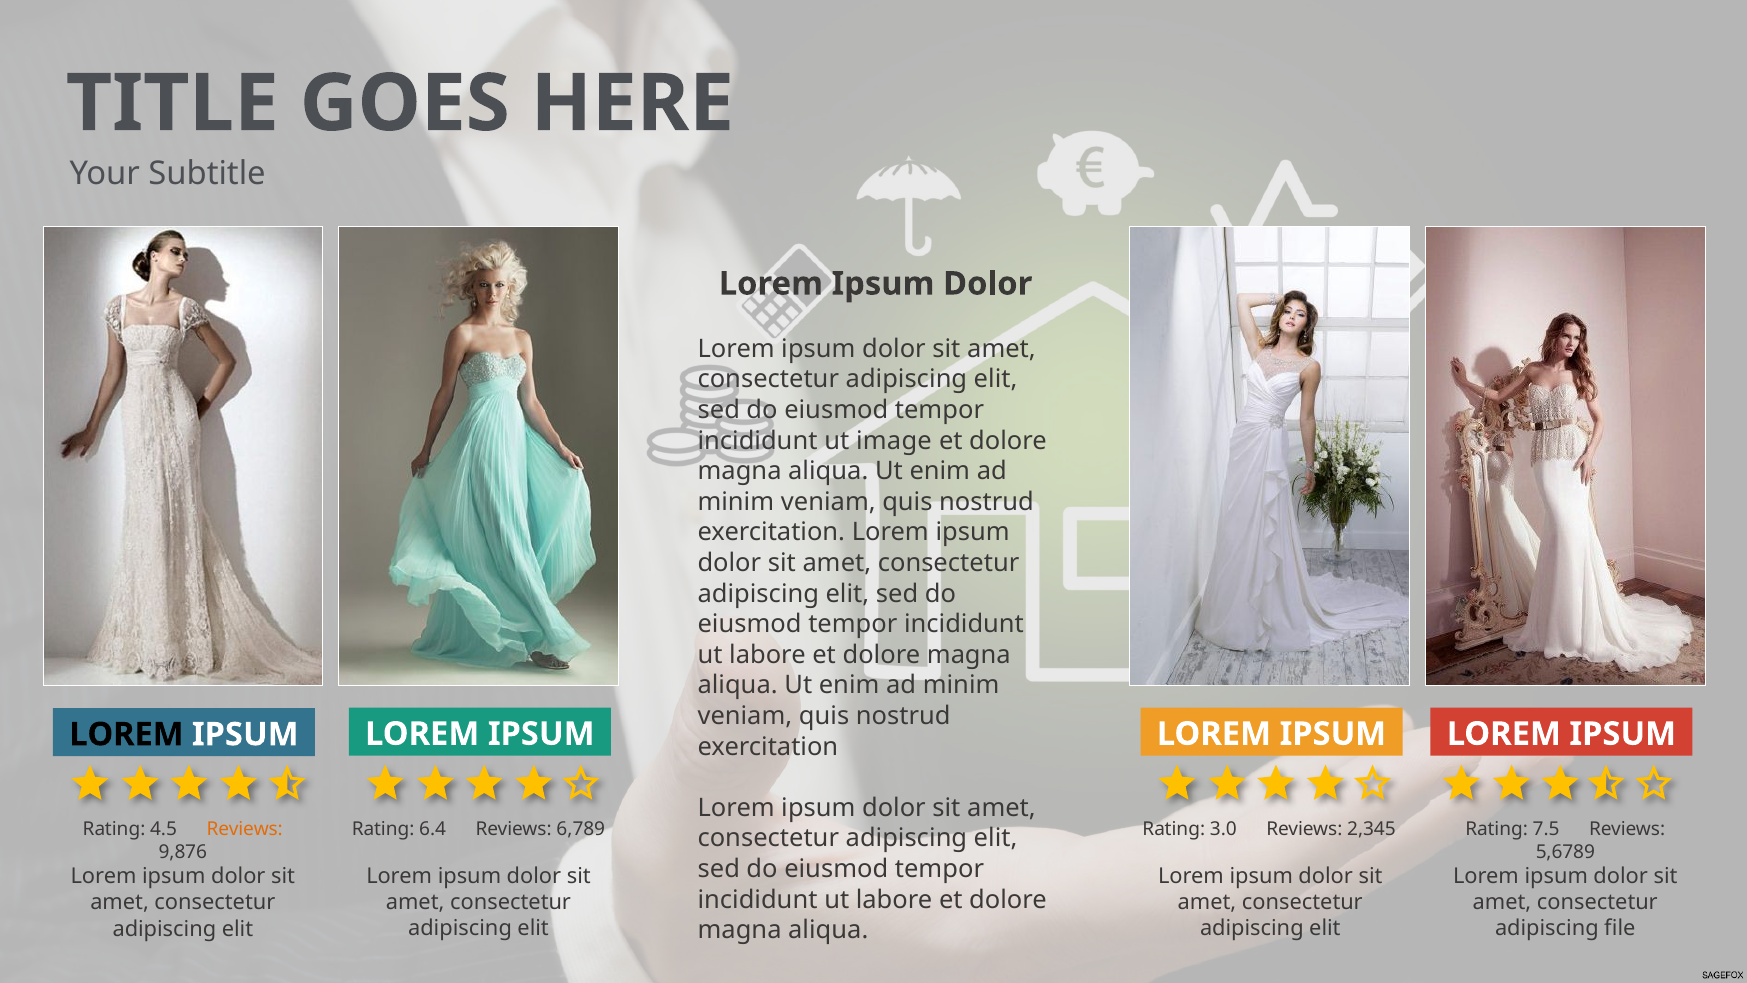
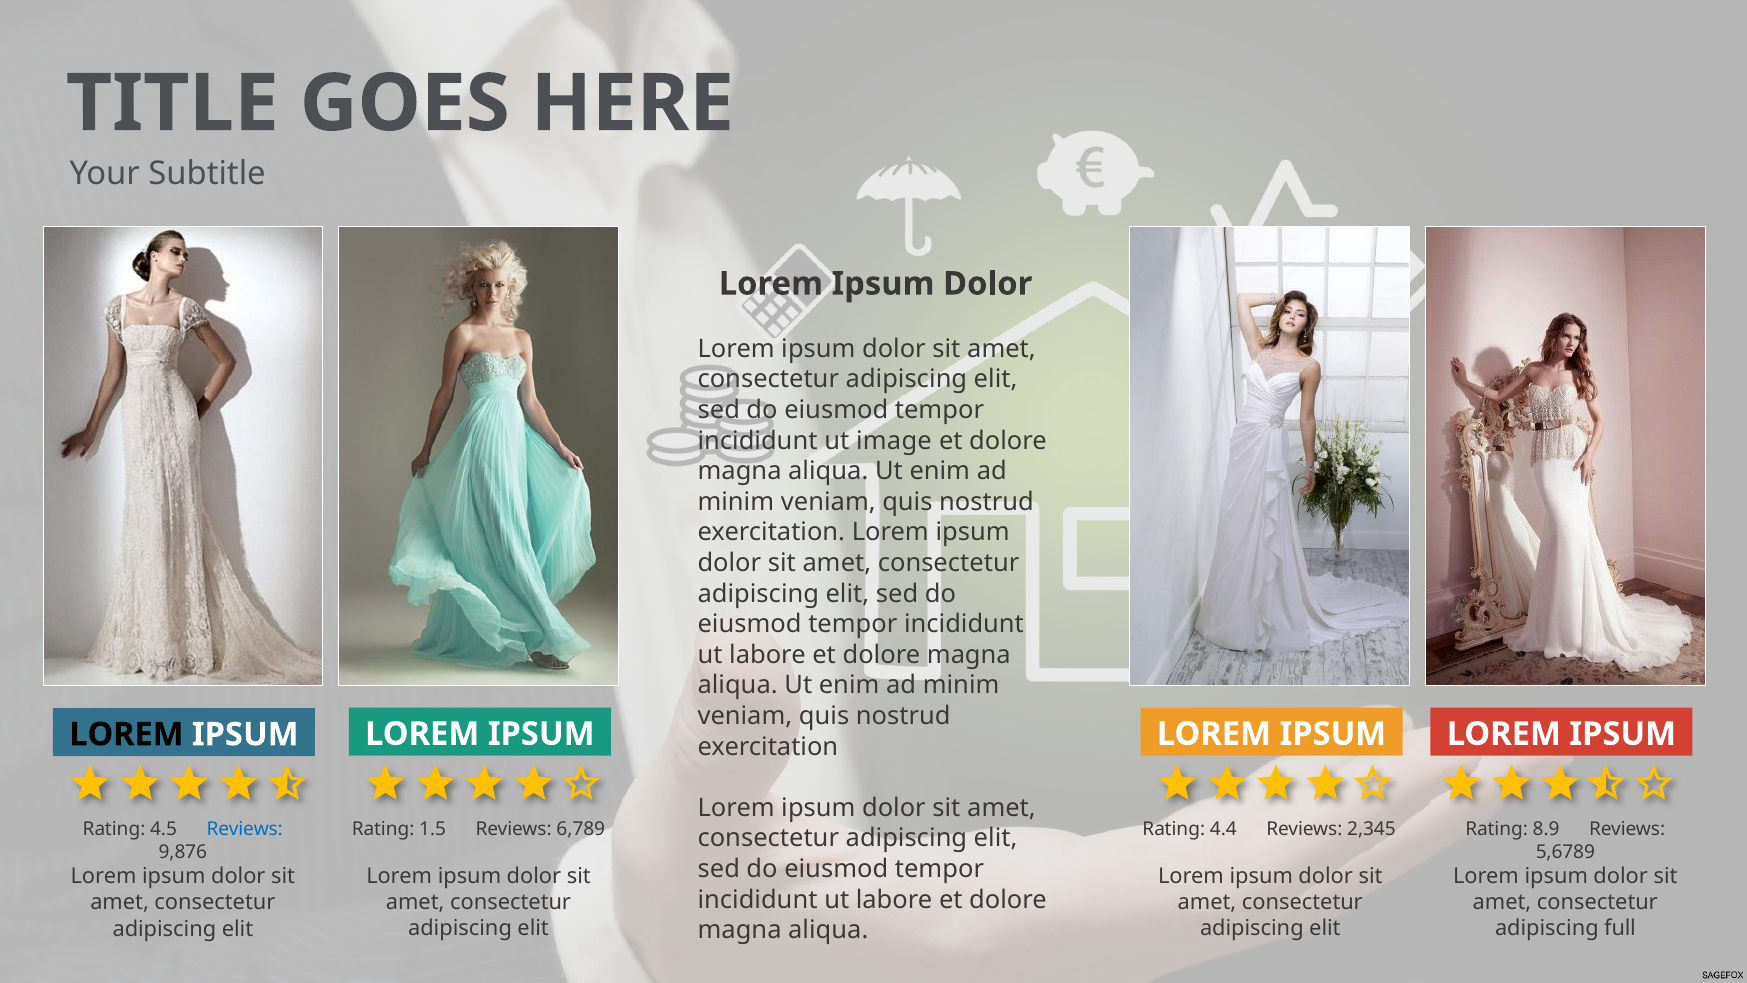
6.4: 6.4 -> 1.5 (433, 829)
3.0: 3.0 -> 4.4 (1223, 829)
7.5: 7.5 -> 8.9 (1546, 829)
Reviews colour: orange -> blue (245, 829)
file: file -> full (1620, 928)
